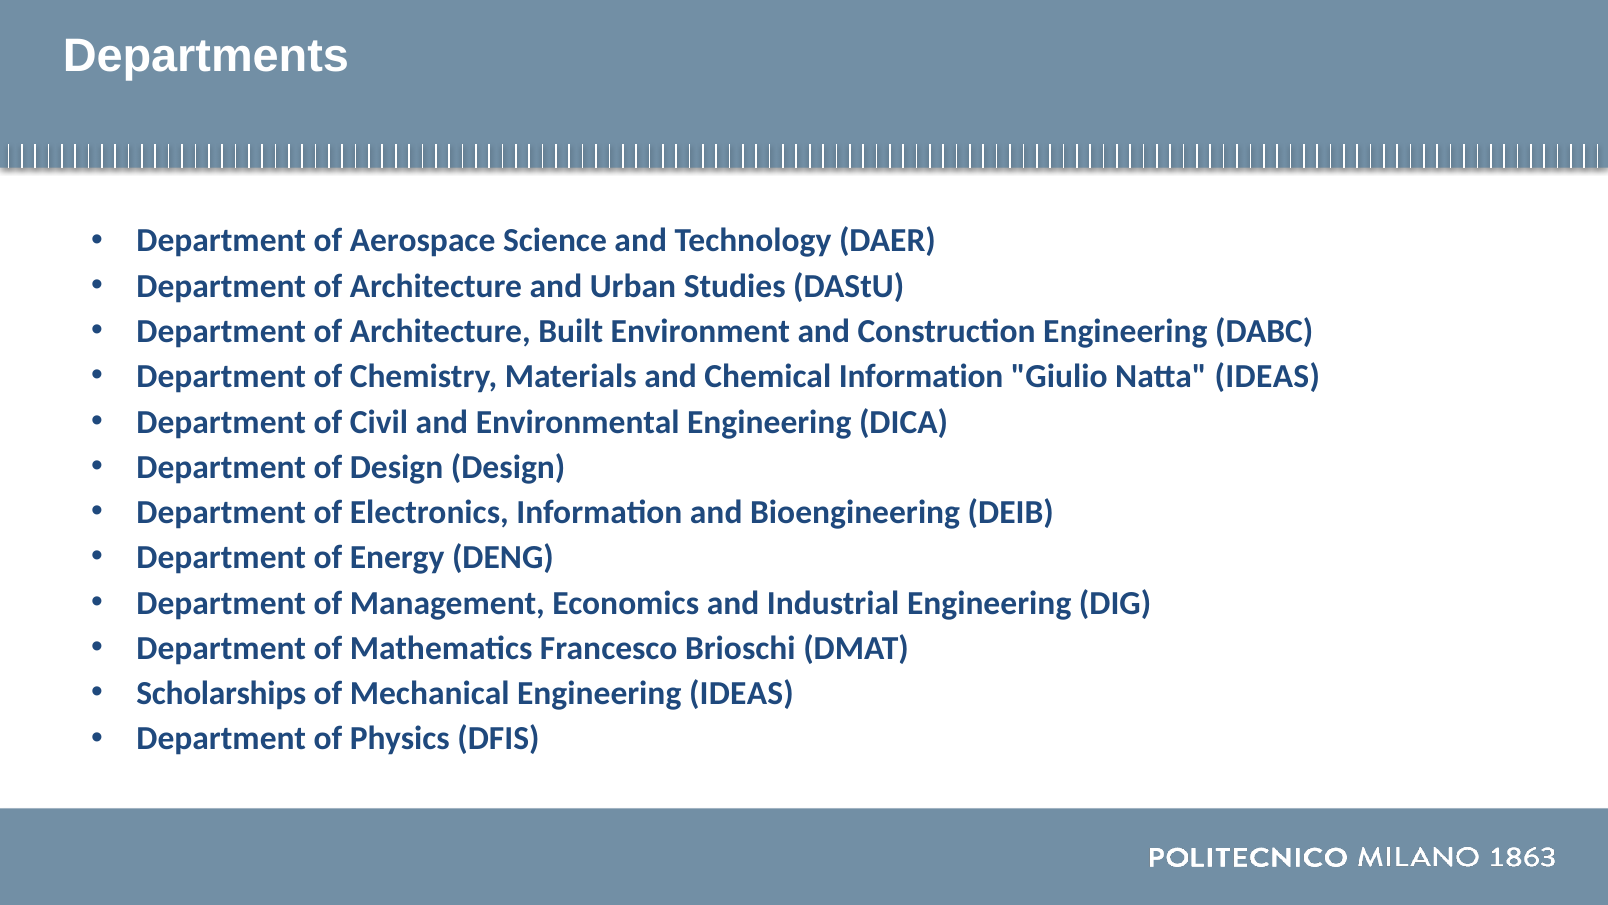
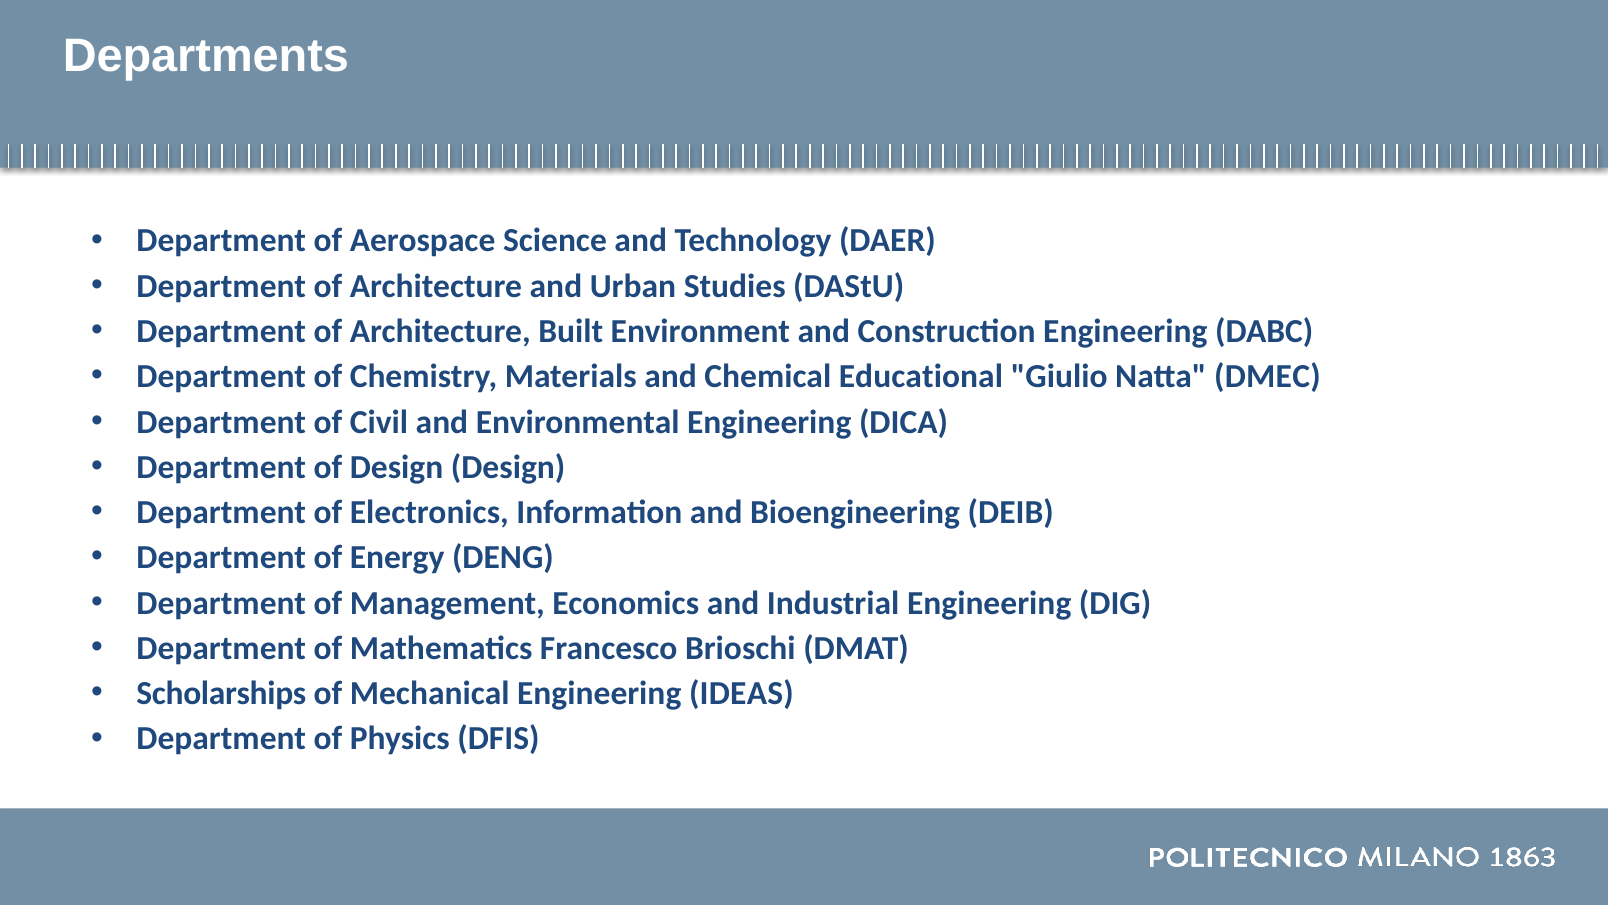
Chemical Information: Information -> Educational (921, 377)
Natta IDEAS: IDEAS -> DMEC (1267, 377)
